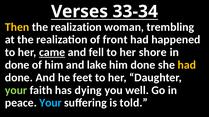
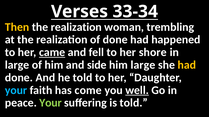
of front: front -> done (115, 40)
done: done -> large (17, 65)
lake: lake -> side (97, 65)
him done: done -> large (143, 65)
he feet: feet -> told (83, 78)
your colour: light green -> light blue (16, 91)
dying: dying -> come (88, 91)
well underline: none -> present (137, 91)
Your colour: light blue -> light green (51, 103)
